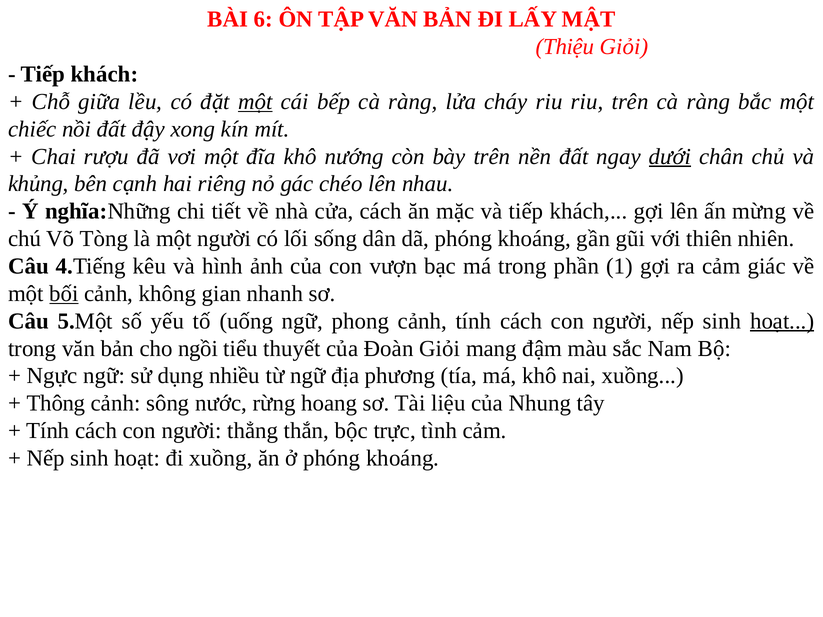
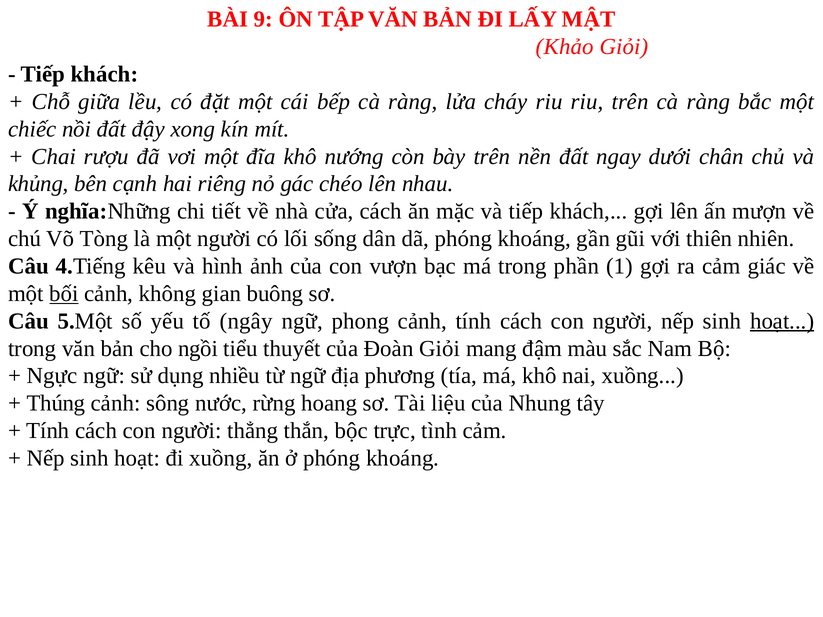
6: 6 -> 9 (263, 19)
Thiệu: Thiệu -> Khảo (565, 47)
một underline: present -> none (255, 102)
dưới underline: present -> none (670, 157)
mừng: mừng -> mượn (759, 211)
nhanh: nhanh -> buông (275, 294)
uống: uống -> ngây (246, 321)
Thông: Thông -> Thúng (56, 404)
